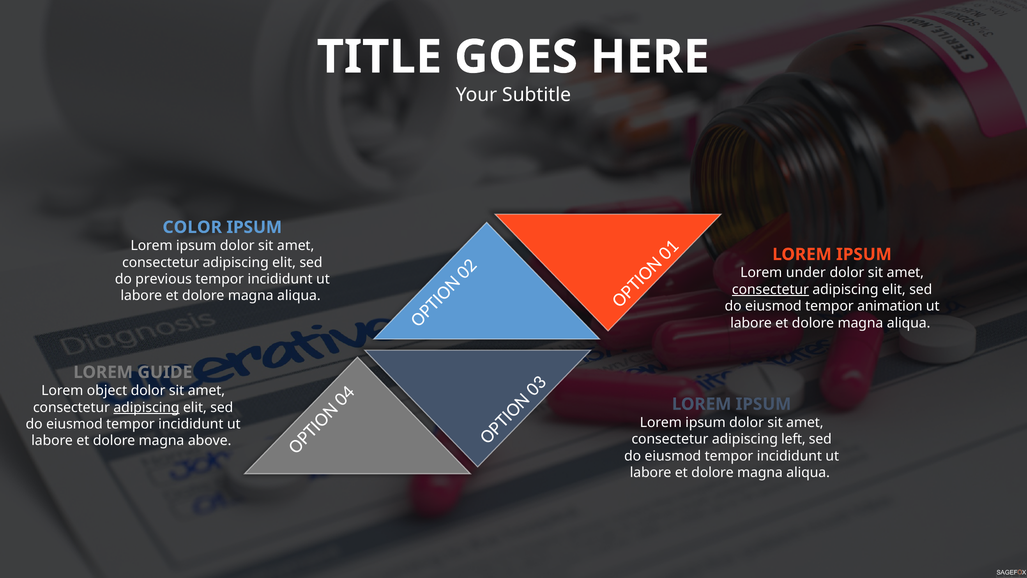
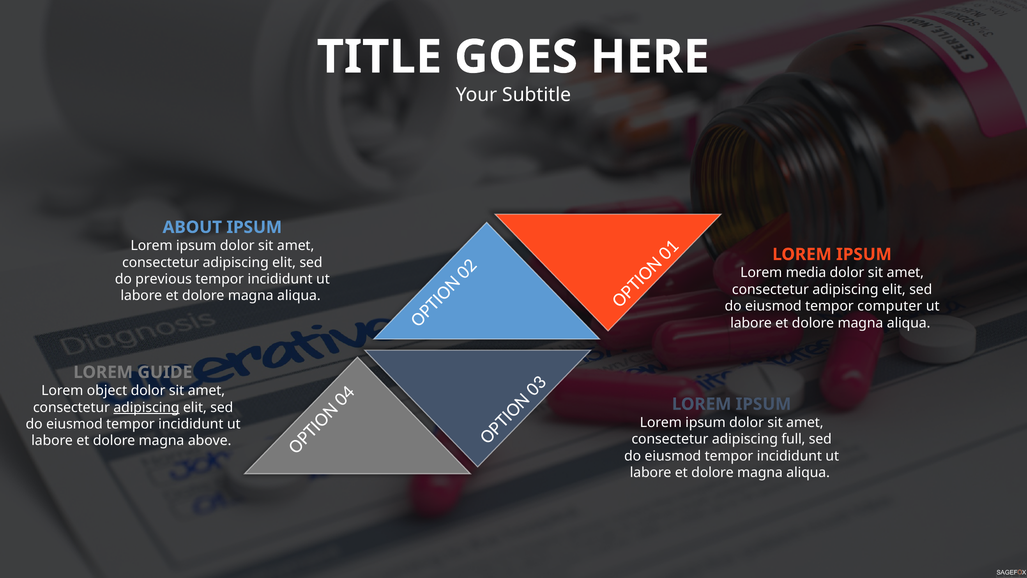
COLOR: COLOR -> ABOUT (192, 227)
under: under -> media (806, 273)
consectetur underline: present -> none (770, 289)
animation: animation -> computer (890, 306)
left: left -> full (793, 439)
